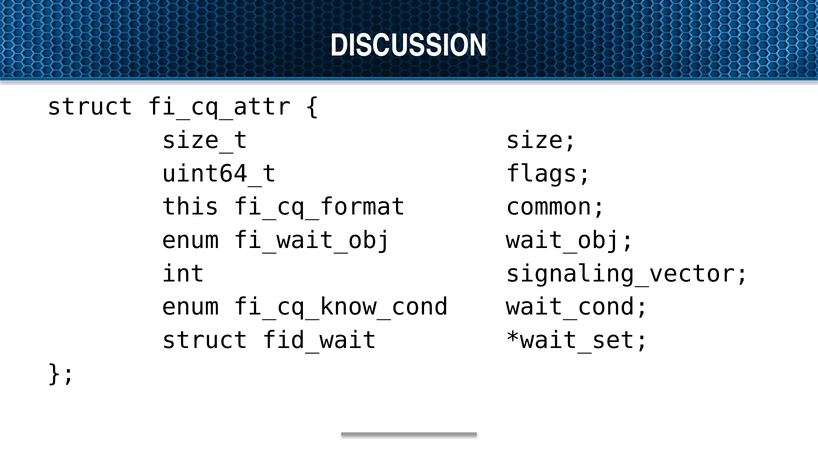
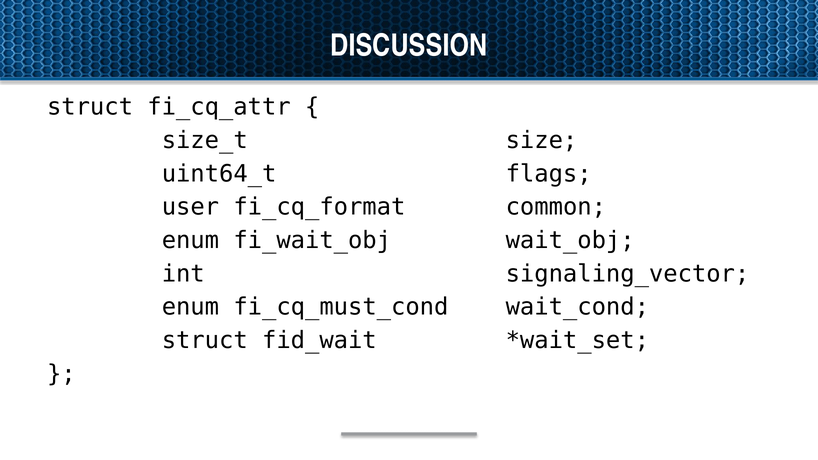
this: this -> user (190, 207)
fi_cq_know_cond: fi_cq_know_cond -> fi_cq_must_cond (341, 307)
